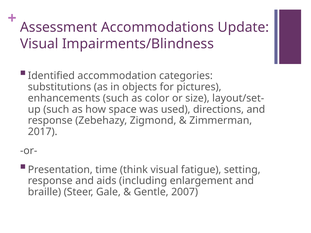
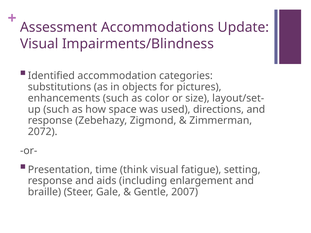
2017: 2017 -> 2072 (43, 132)
